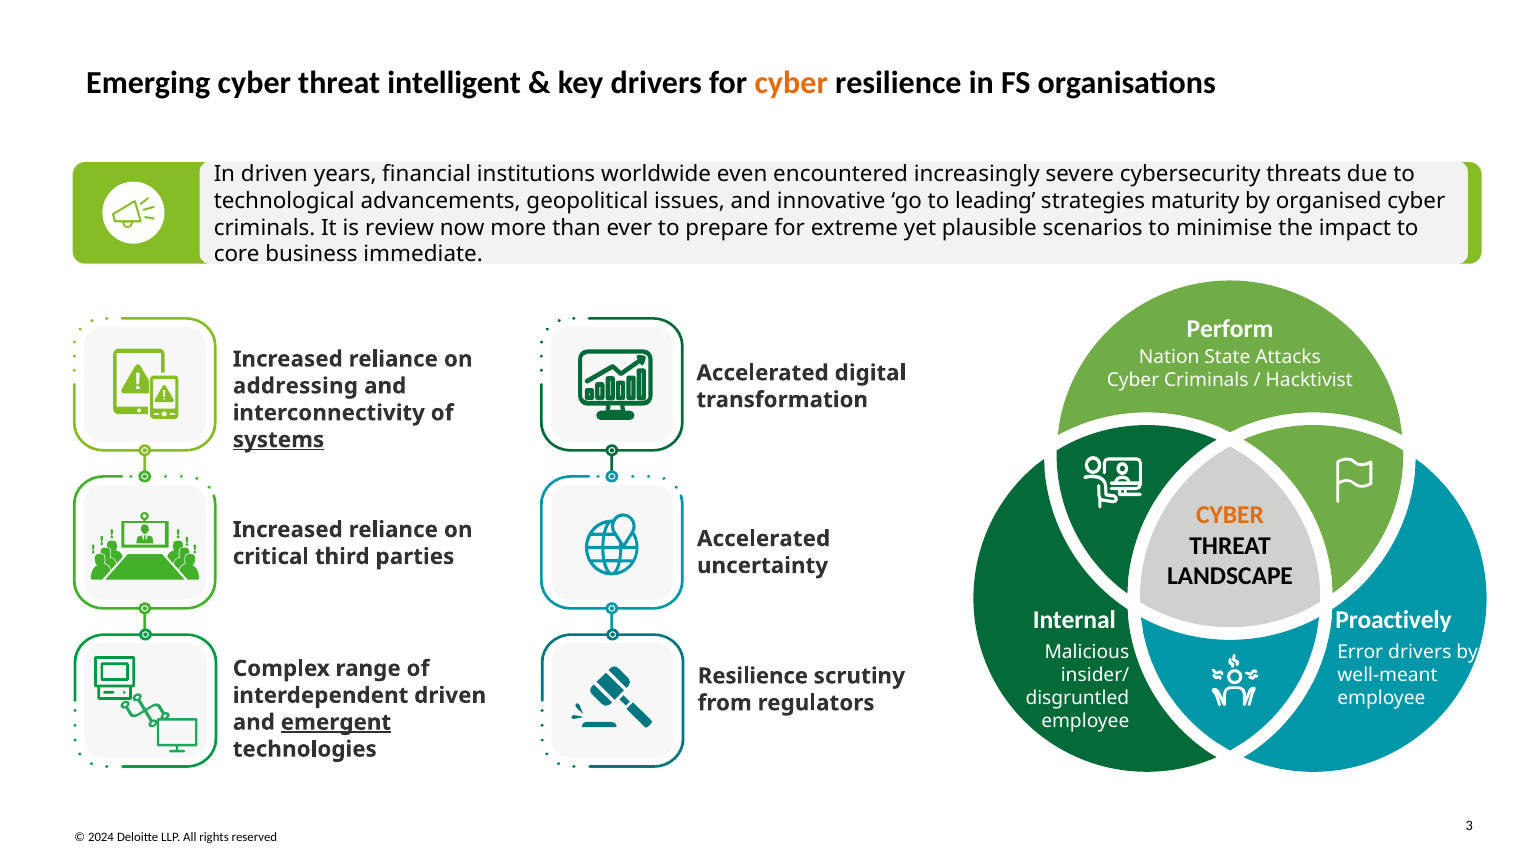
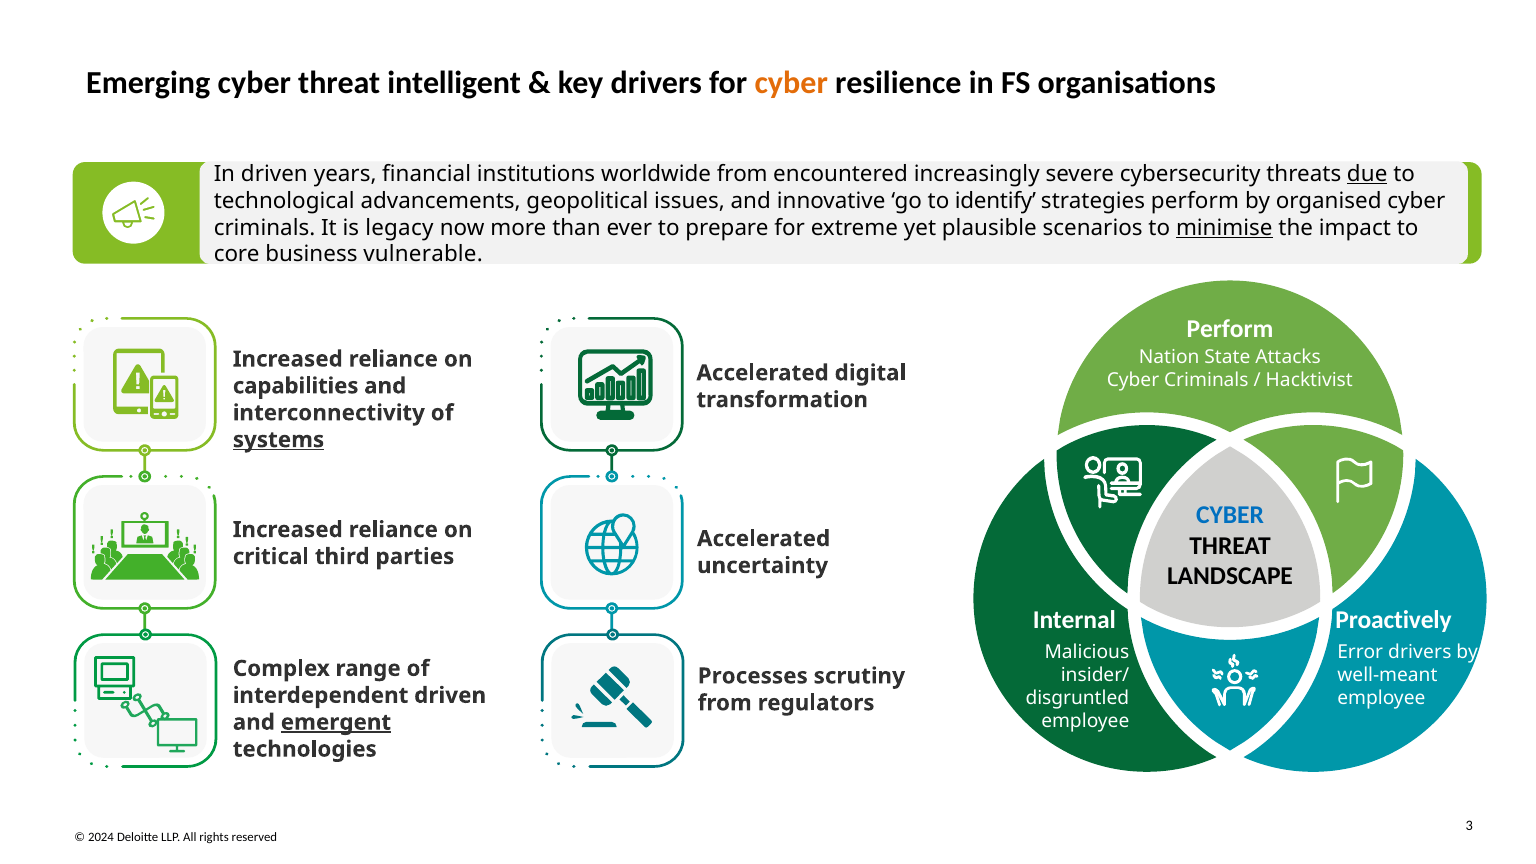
worldwide even: even -> from (742, 174)
due underline: none -> present (1367, 174)
leading: leading -> identify (995, 201)
strategies maturity: maturity -> perform (1195, 201)
review: review -> legacy (399, 228)
minimise underline: none -> present (1224, 228)
immediate: immediate -> vulnerable (423, 255)
addressing: addressing -> capabilities (296, 386)
CYBER colour: orange -> blue (1230, 515)
Resilience: Resilience -> Processes (753, 676)
